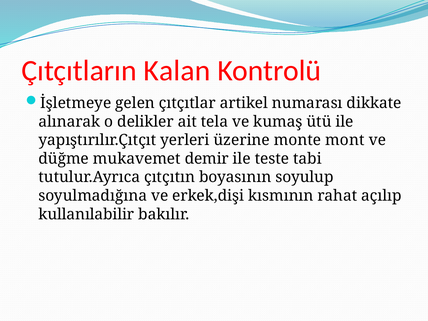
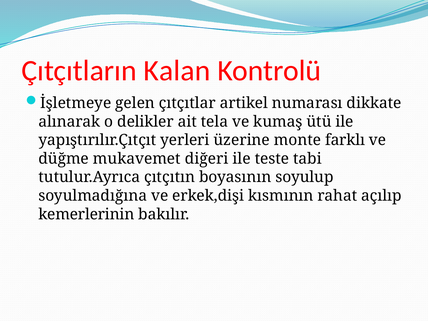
mont: mont -> farklı (345, 140)
demir: demir -> diğeri (207, 159)
kullanılabilir: kullanılabilir -> kemerlerinin (86, 214)
